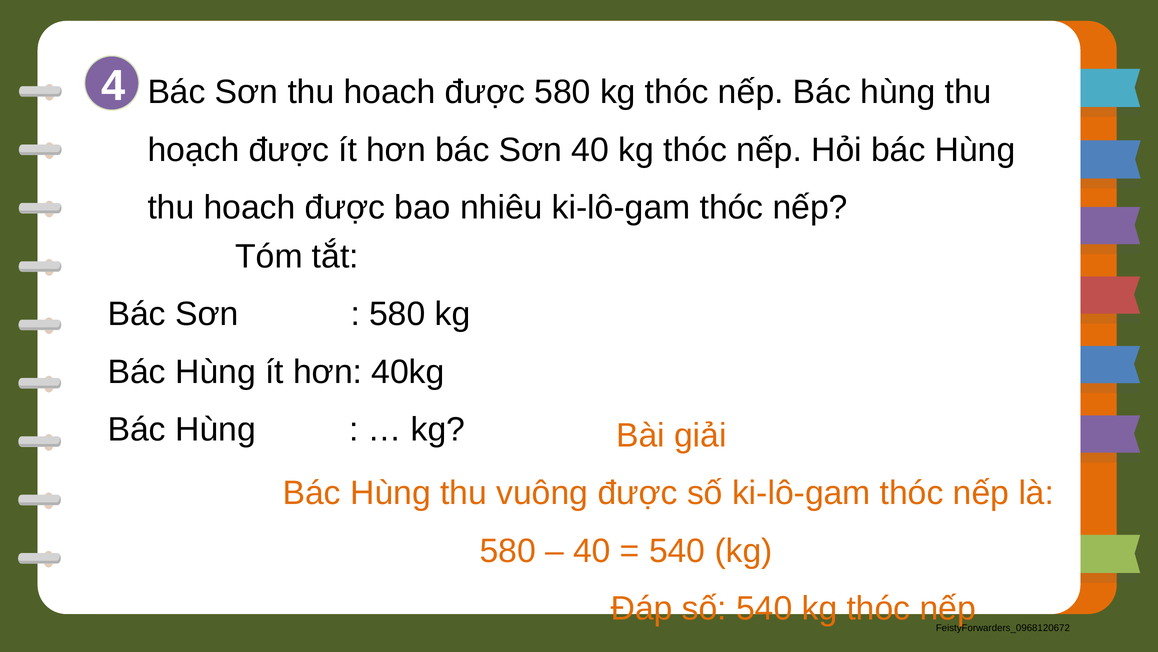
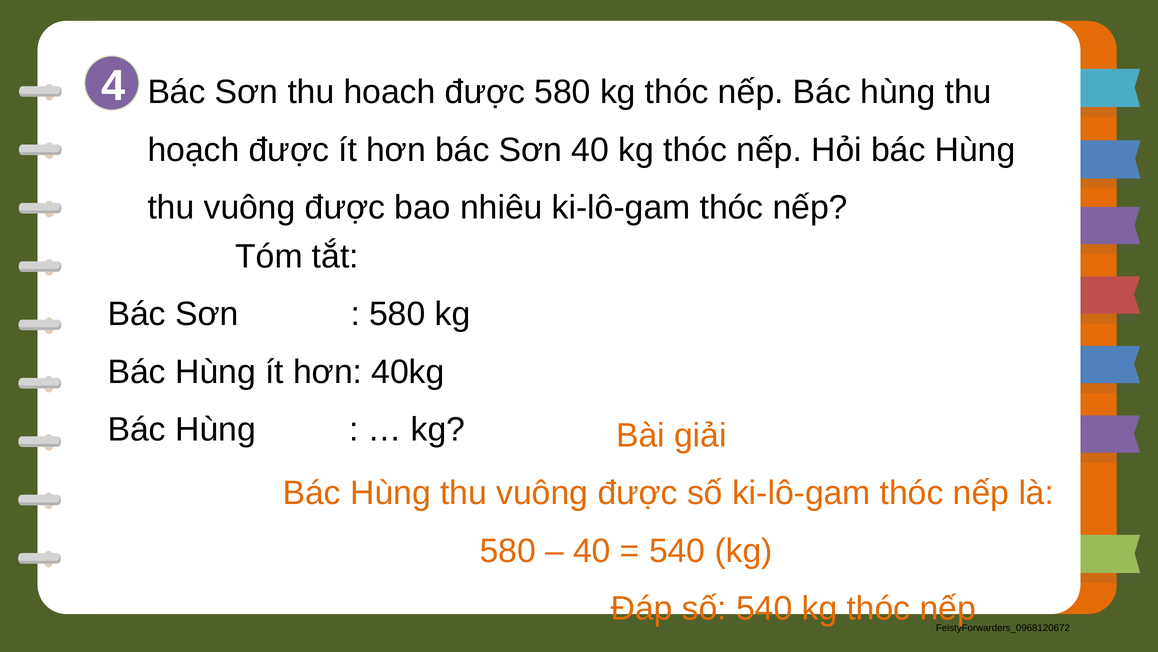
hoach: hoach -> vuông (250, 207)
